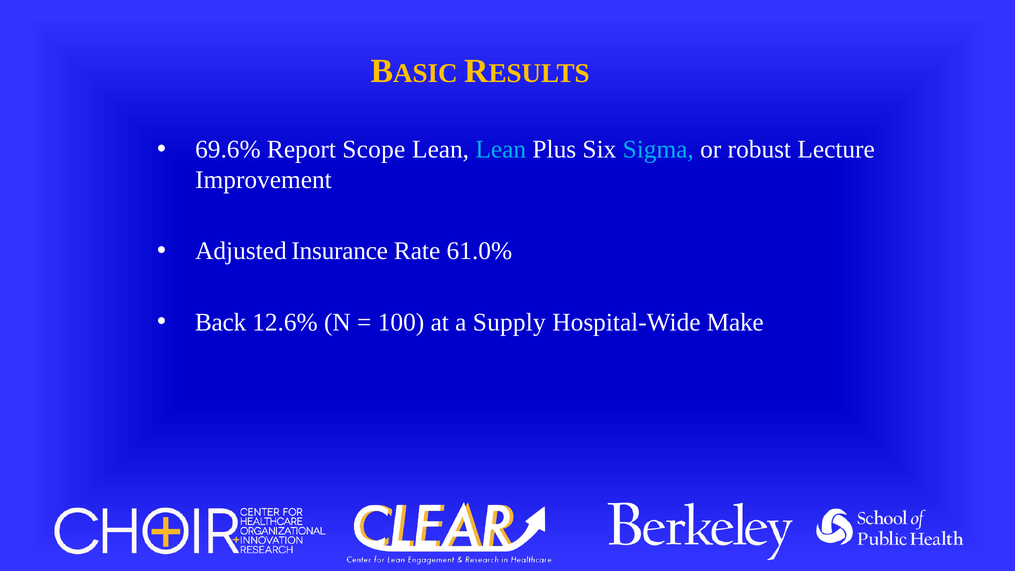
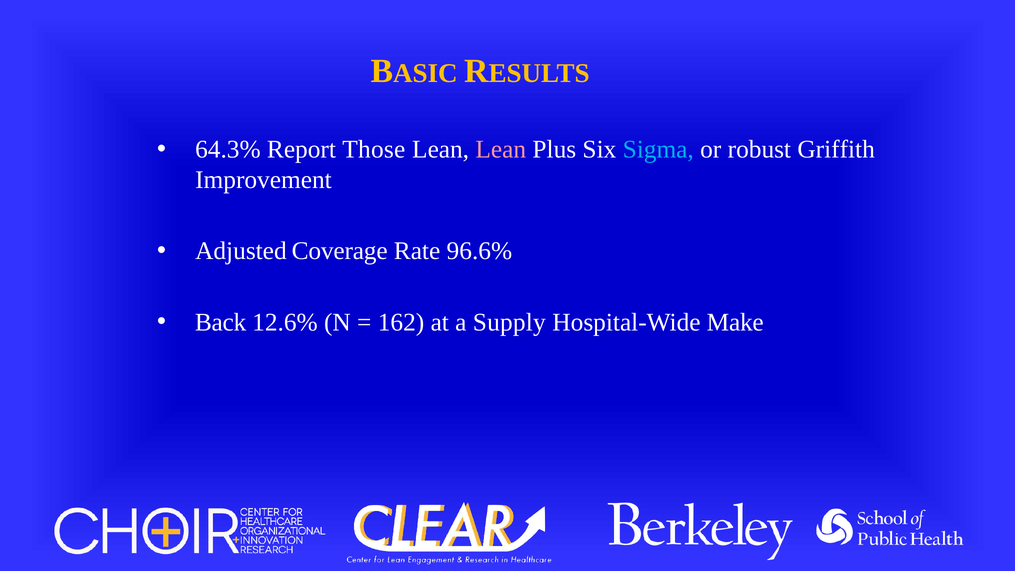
69.6%: 69.6% -> 64.3% (228, 150)
Scope: Scope -> Those (374, 150)
Lean colour: light blue -> pink (501, 150)
Lecture: Lecture -> Griffith (836, 150)
Insurance: Insurance -> Coverage (340, 251)
61.0%: 61.0% -> 96.6% (479, 251)
100: 100 -> 162 (401, 322)
